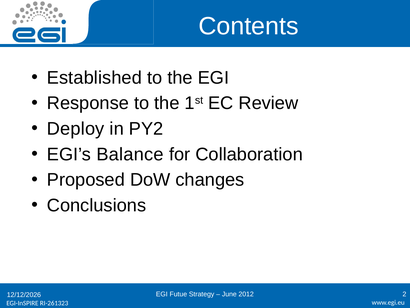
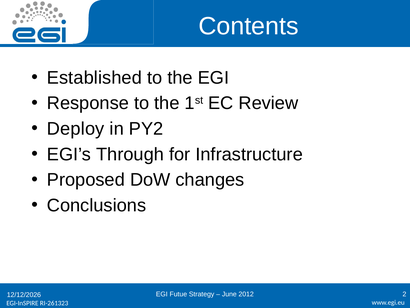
Balance: Balance -> Through (130, 154)
Collaboration: Collaboration -> Infrastructure (249, 154)
